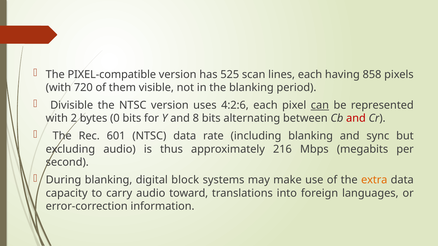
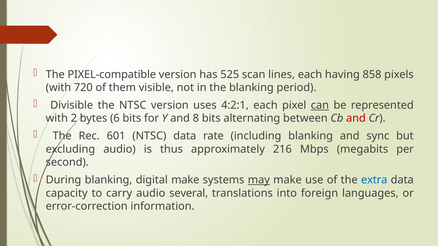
4:2:6: 4:2:6 -> 4:2:1 (235, 105)
0: 0 -> 6 (115, 119)
digital block: block -> make (185, 180)
may underline: none -> present (259, 180)
extra colour: orange -> blue (374, 180)
toward: toward -> several (189, 193)
